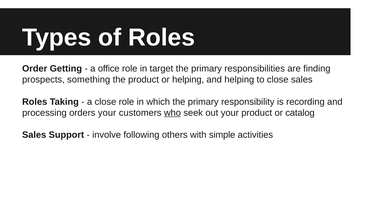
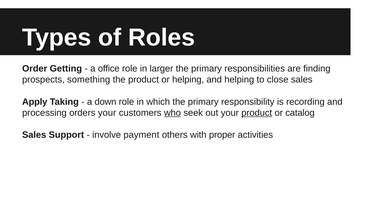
target: target -> larger (161, 69)
Roles: Roles -> Apply (35, 102)
a close: close -> down (105, 102)
product underline: none -> present (257, 113)
following: following -> payment (141, 135)
simple: simple -> proper (222, 135)
